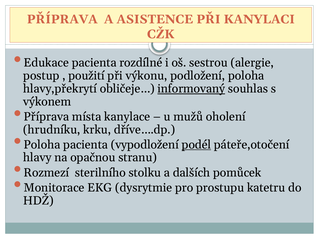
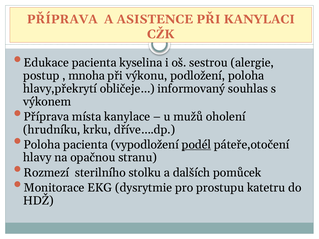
rozdílné: rozdílné -> kyselina (141, 63)
použití: použití -> mnoha (87, 76)
informovaný underline: present -> none (191, 89)
